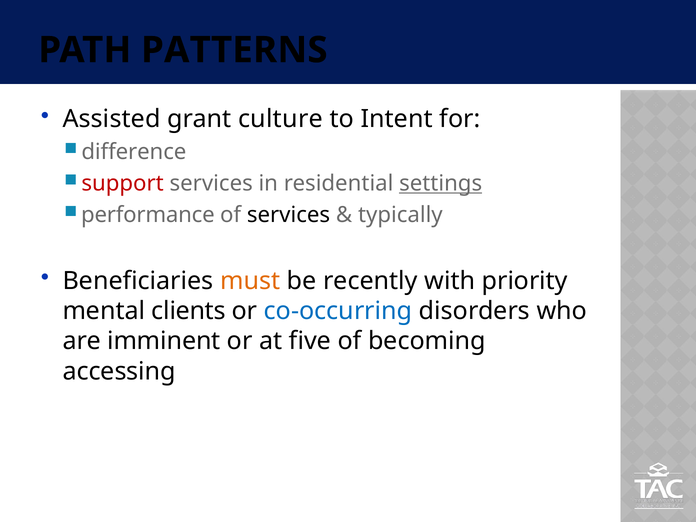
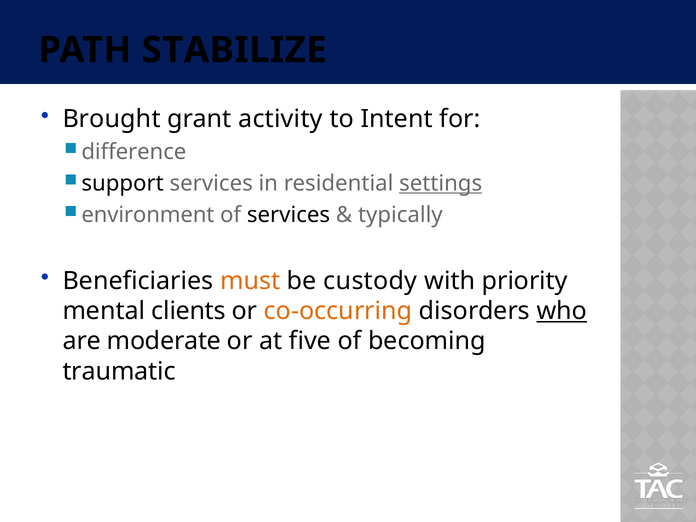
PATTERNS: PATTERNS -> STABILIZE (234, 50)
Assisted: Assisted -> Brought (112, 119)
culture: culture -> activity (280, 119)
support colour: red -> black (123, 183)
performance: performance -> environment (148, 215)
recently: recently -> custody (370, 281)
co-occurring colour: blue -> orange (338, 311)
who underline: none -> present (562, 311)
imminent: imminent -> moderate (164, 341)
accessing: accessing -> traumatic (119, 371)
